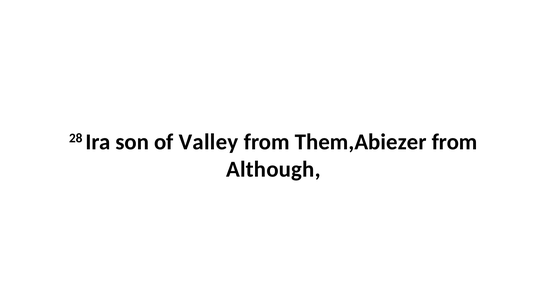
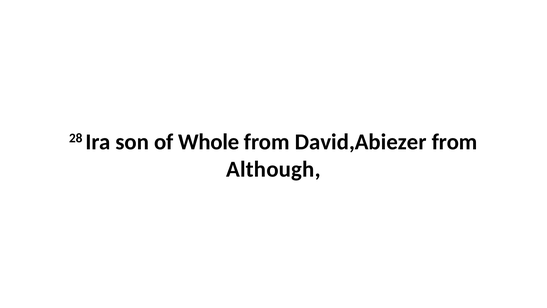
Valley: Valley -> Whole (209, 142)
Them,Abiezer: Them,Abiezer -> David,Abiezer (361, 142)
